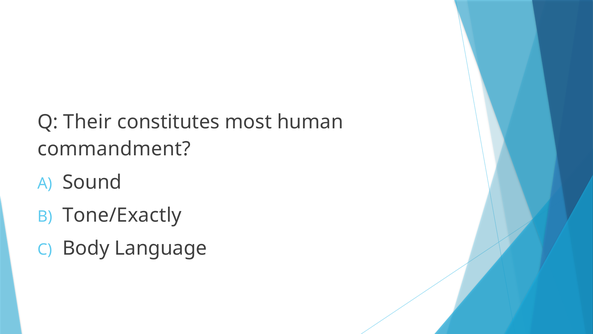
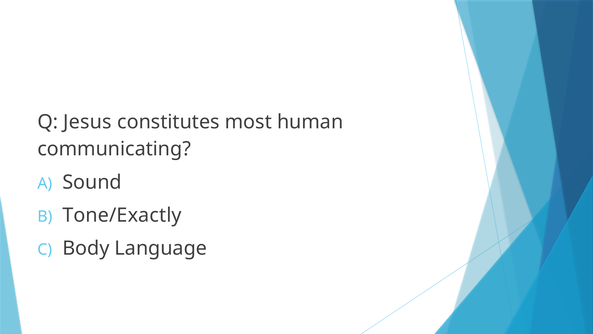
Their: Their -> Jesus (88, 122)
commandment: commandment -> communicating (114, 149)
